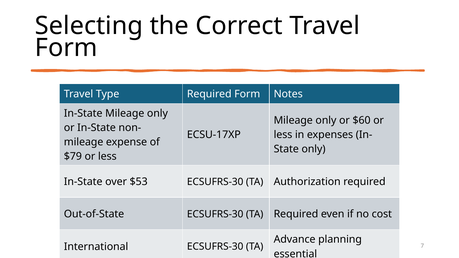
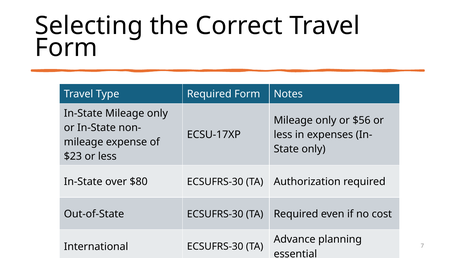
$60: $60 -> $56 (362, 121)
$79: $79 -> $23 (73, 156)
$53: $53 -> $80 (139, 182)
